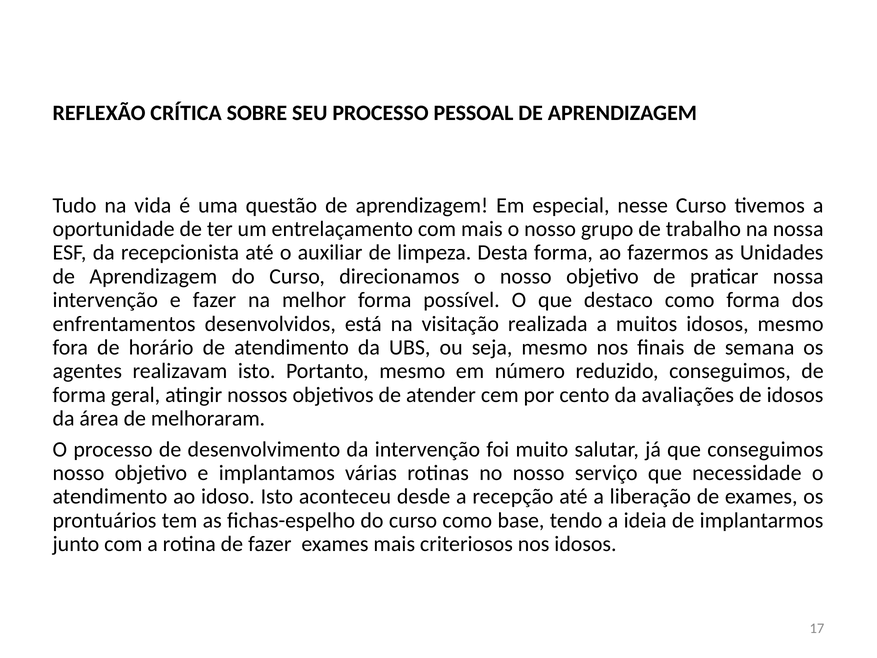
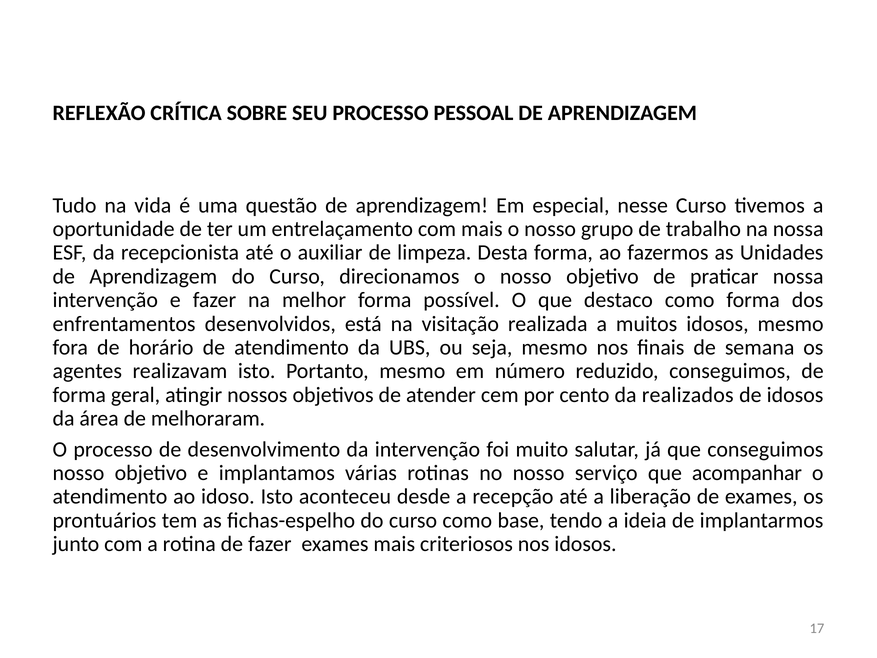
avaliações: avaliações -> realizados (688, 395)
necessidade: necessidade -> acompanhar (747, 473)
